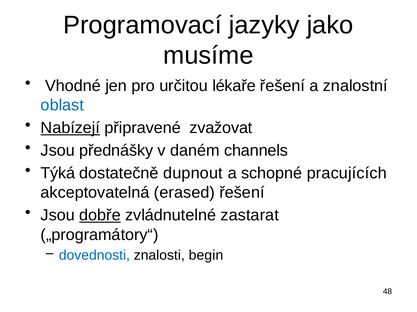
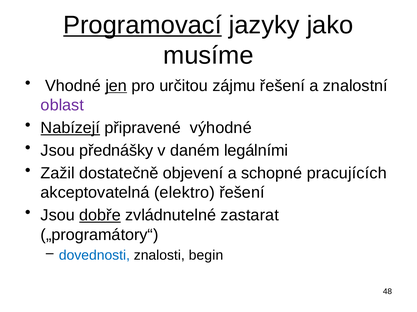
Programovací underline: none -> present (142, 25)
jen underline: none -> present (116, 86)
lékaře: lékaře -> zájmu (234, 86)
oblast colour: blue -> purple (62, 105)
zvažovat: zvažovat -> výhodné (221, 128)
channels: channels -> legálními (256, 151)
Týká: Týká -> Zažil (58, 174)
dupnout: dupnout -> objevení (193, 174)
erased: erased -> elektro (184, 193)
